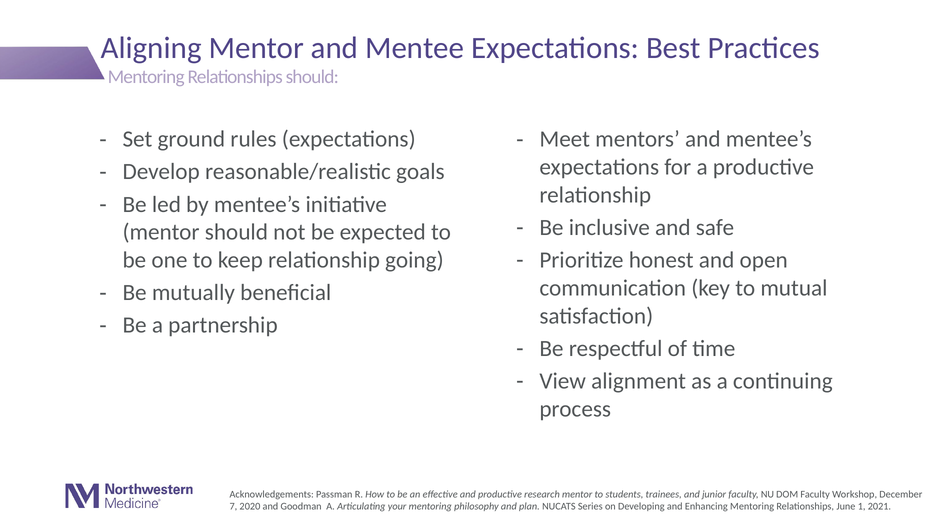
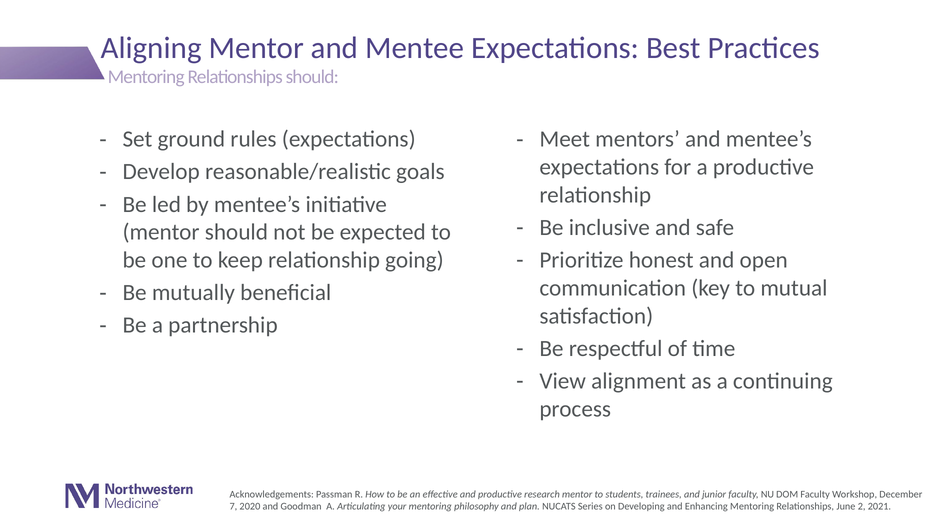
1: 1 -> 2 (862, 507)
